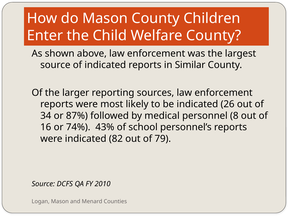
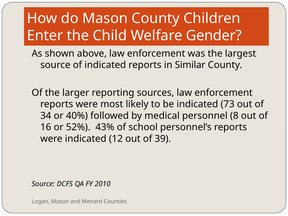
Welfare County: County -> Gender (214, 36)
26: 26 -> 73 (228, 104)
87%: 87% -> 40% (77, 116)
74%: 74% -> 52% (78, 127)
82: 82 -> 12 (116, 139)
79: 79 -> 39 (163, 139)
